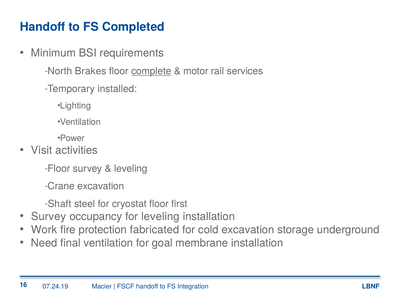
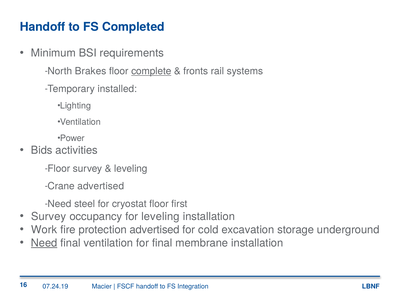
motor: motor -> fronts (196, 71)
services: services -> systems (245, 71)
Visit: Visit -> Bids (42, 150)
Crane excavation: excavation -> advertised (101, 186)
Shaft: Shaft -> Need (60, 204)
protection fabricated: fabricated -> advertised (155, 229)
Need underline: none -> present (44, 243)
for goal: goal -> final (162, 243)
